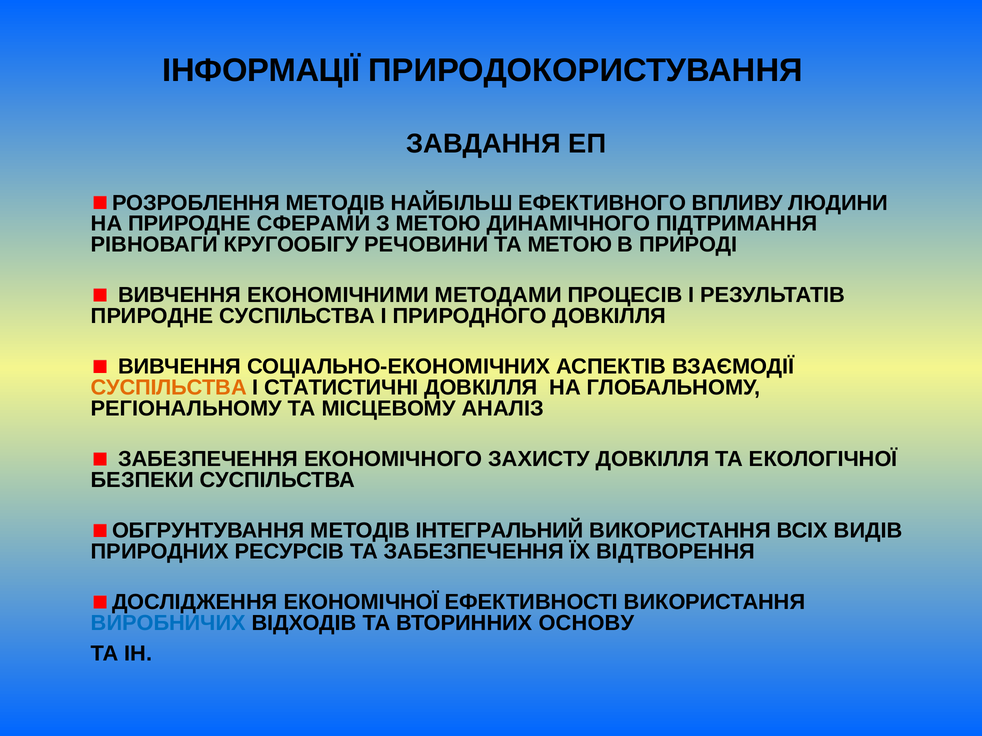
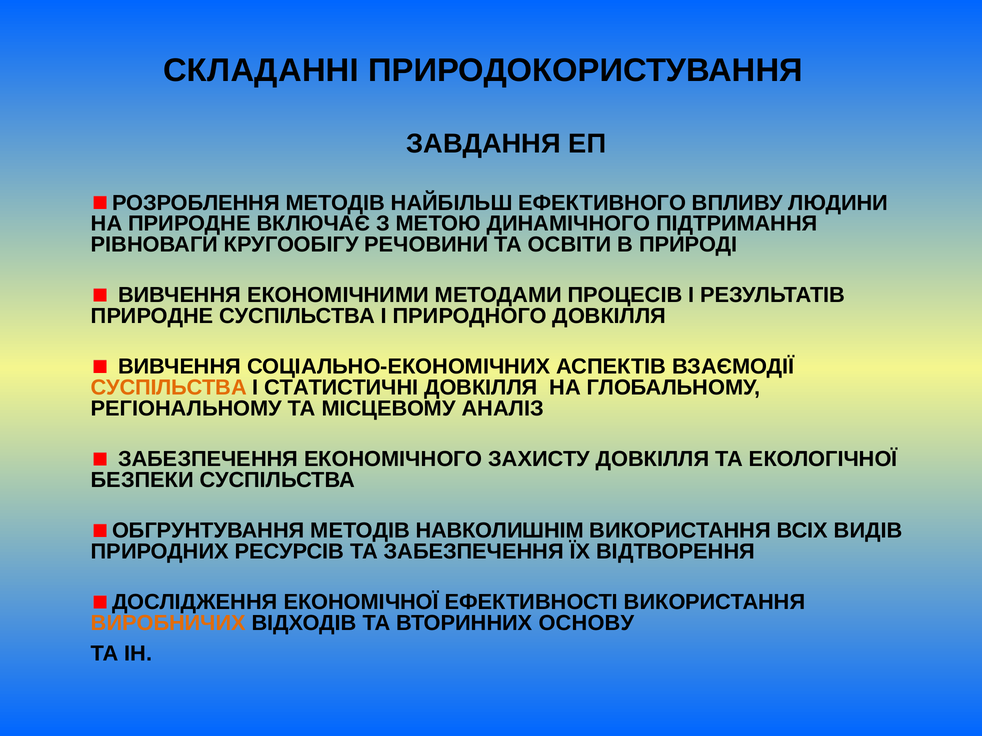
ІНФОРМАЦІЇ: ІНФОРМАЦІЇ -> СКЛАДАННІ (261, 71)
СФЕРАМИ: СФЕРАМИ -> ВКЛЮЧАЄ (313, 224)
ТА МЕТОЮ: МЕТОЮ -> ОСВІТИ (570, 245)
ІНТЕГРАЛЬНИЙ: ІНТЕГРАЛЬНИЙ -> НАВКОЛИШНІМ (500, 531)
ВИРОБНИЧИХ colour: blue -> orange (168, 624)
